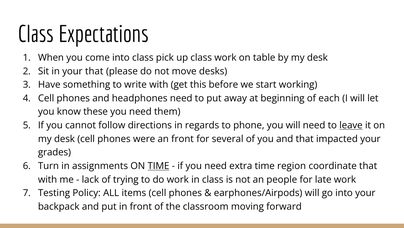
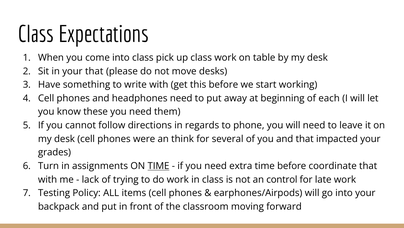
leave underline: present -> none (351, 125)
an front: front -> think (183, 138)
time region: region -> before (292, 165)
people: people -> control (282, 179)
